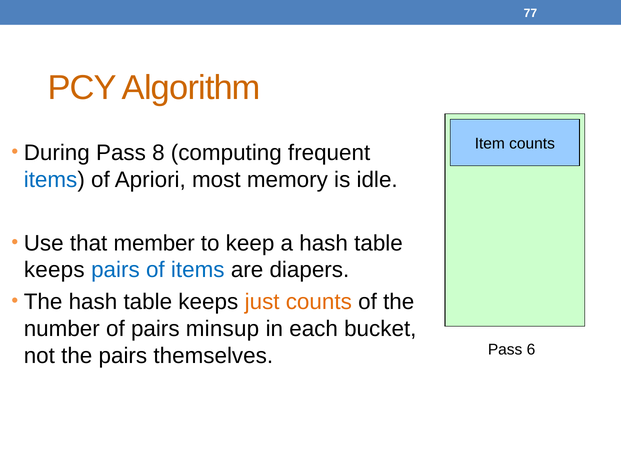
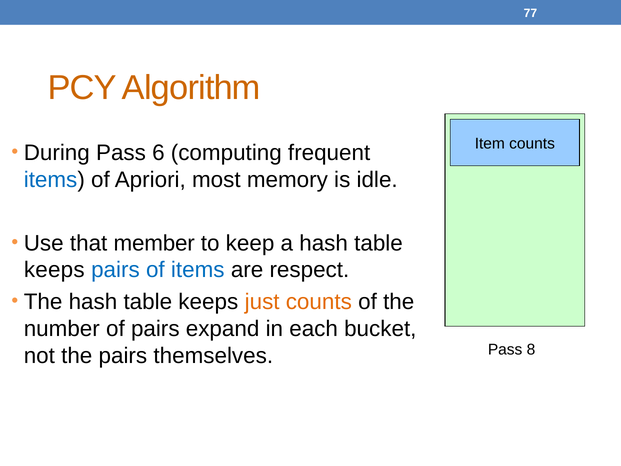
8: 8 -> 6 (158, 153)
diapers: diapers -> respect (309, 270)
minsup: minsup -> expand (223, 329)
6: 6 -> 8 (531, 349)
